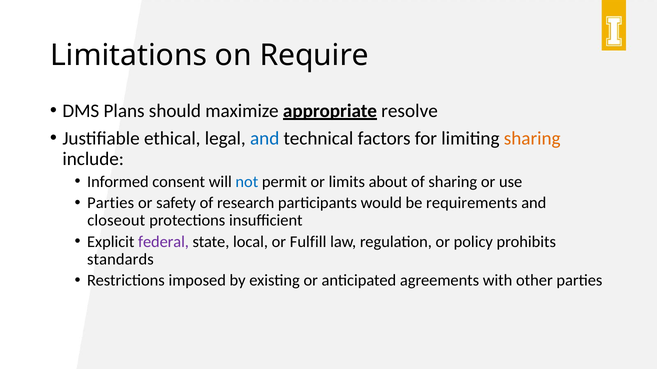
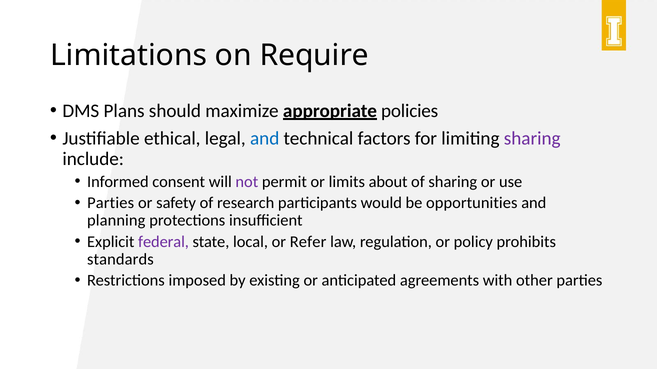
resolve: resolve -> policies (410, 111)
sharing colour: orange -> purple (532, 139)
not colour: blue -> purple (247, 182)
requirements: requirements -> opportunities (472, 203)
closeout: closeout -> planning (116, 221)
Fulfill: Fulfill -> Refer (308, 242)
